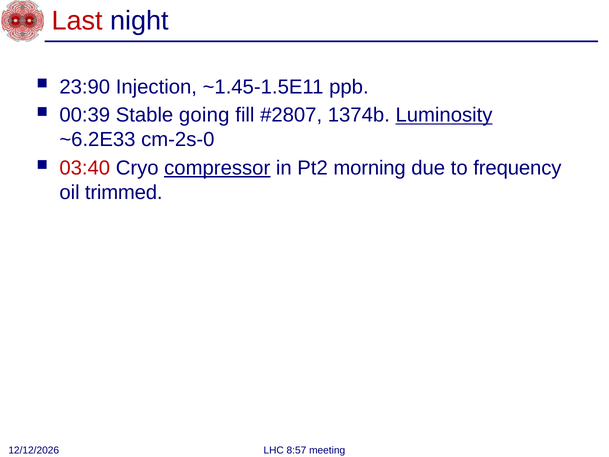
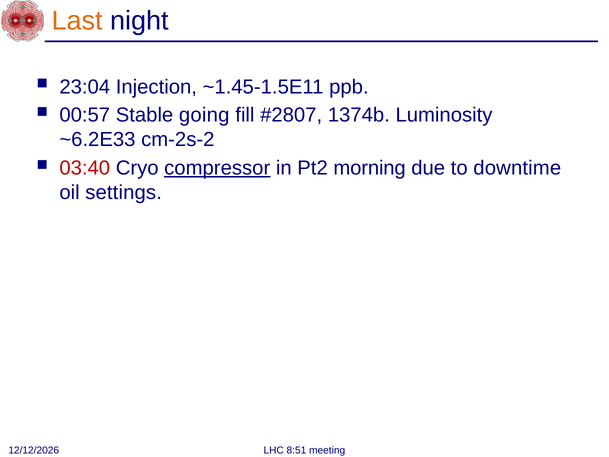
Last colour: red -> orange (77, 21)
23:90: 23:90 -> 23:04 (85, 87)
00:39: 00:39 -> 00:57 (85, 115)
Luminosity underline: present -> none (444, 115)
cm-2s-0: cm-2s-0 -> cm-2s-2 (178, 140)
frequency: frequency -> downtime (517, 168)
trimmed: trimmed -> settings (124, 192)
8:57: 8:57 -> 8:51 (296, 450)
